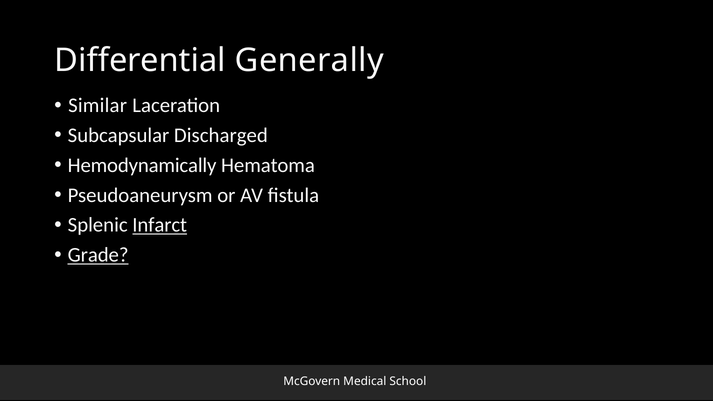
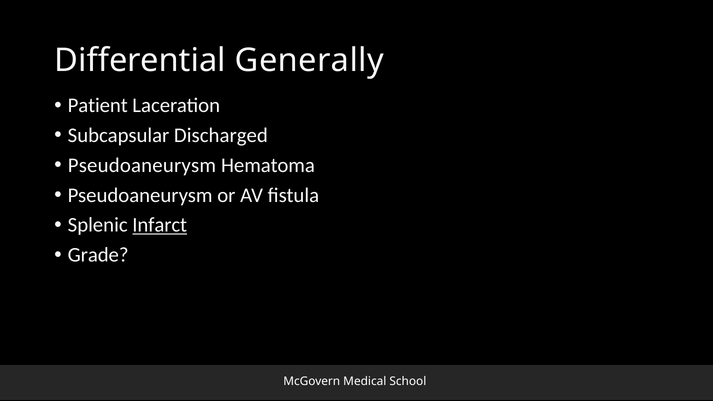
Similar: Similar -> Patient (98, 106)
Hemodynamically: Hemodynamically -> Pseudoaneurysm (142, 165)
Grade underline: present -> none (98, 255)
